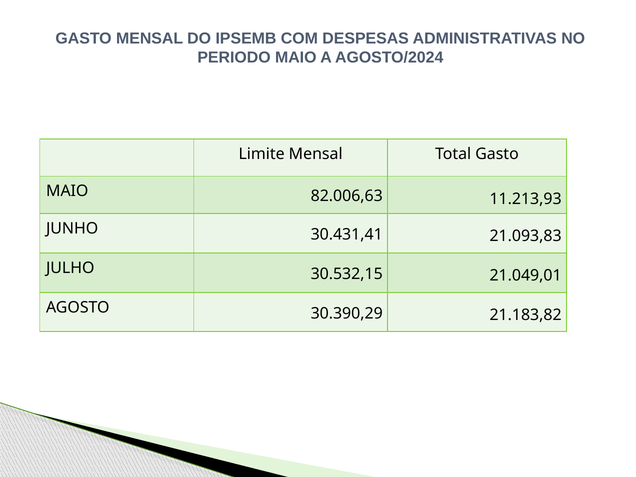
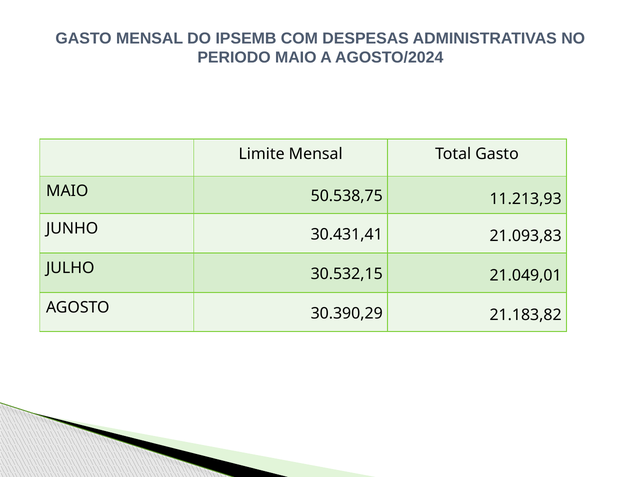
82.006,63: 82.006,63 -> 50.538,75 (347, 196)
